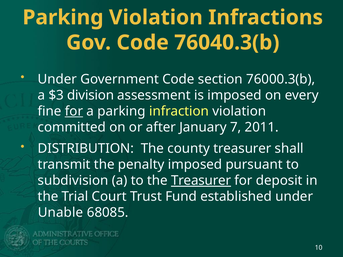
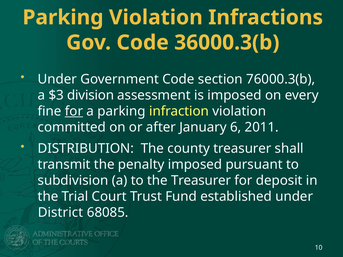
76040.3(b: 76040.3(b -> 36000.3(b (227, 43)
7: 7 -> 6 (236, 127)
Treasurer underline: present -> none (201, 181)
Unable: Unable -> District (61, 213)
